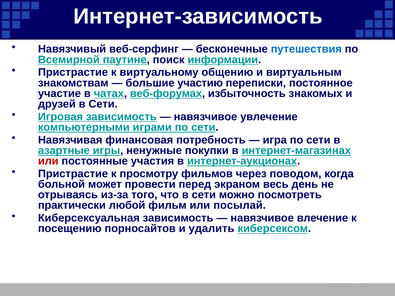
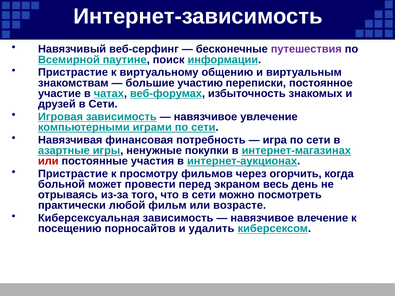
путешествия colour: blue -> purple (306, 49)
поводом: поводом -> огорчить (296, 174)
посылай: посылай -> возрасте (240, 206)
